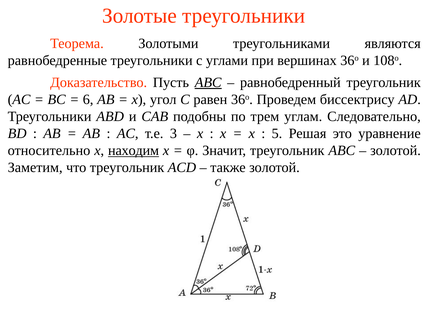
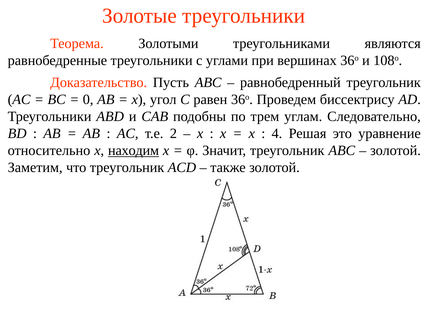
ABC underline: present -> none (208, 82)
6: 6 -> 0 (88, 99)
3: 3 -> 2 (173, 133)
5: 5 -> 4 (277, 133)
